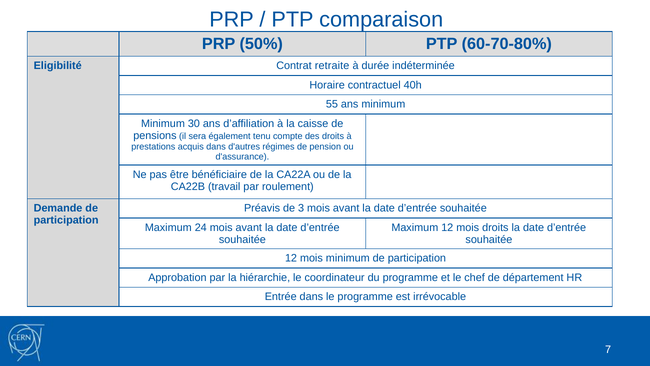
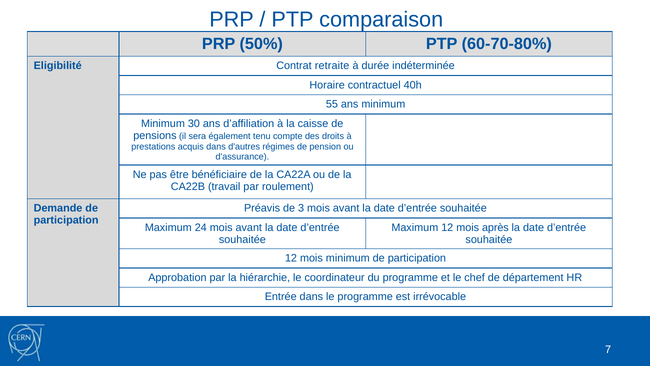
mois droits: droits -> après (495, 227)
